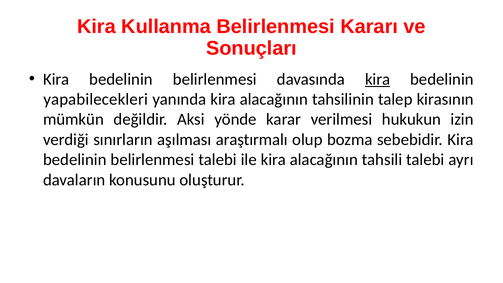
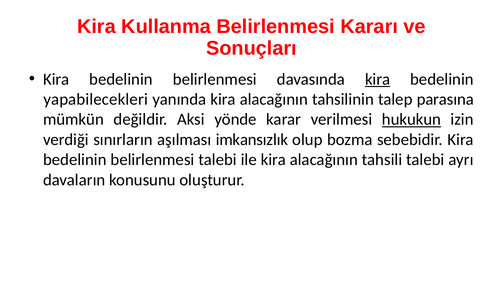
kirasının: kirasının -> parasına (445, 99)
hukukun underline: none -> present (411, 119)
araştırmalı: araştırmalı -> imkansızlık (252, 140)
